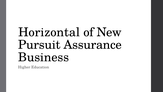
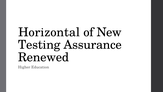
Pursuit: Pursuit -> Testing (39, 45)
Business: Business -> Renewed (44, 57)
